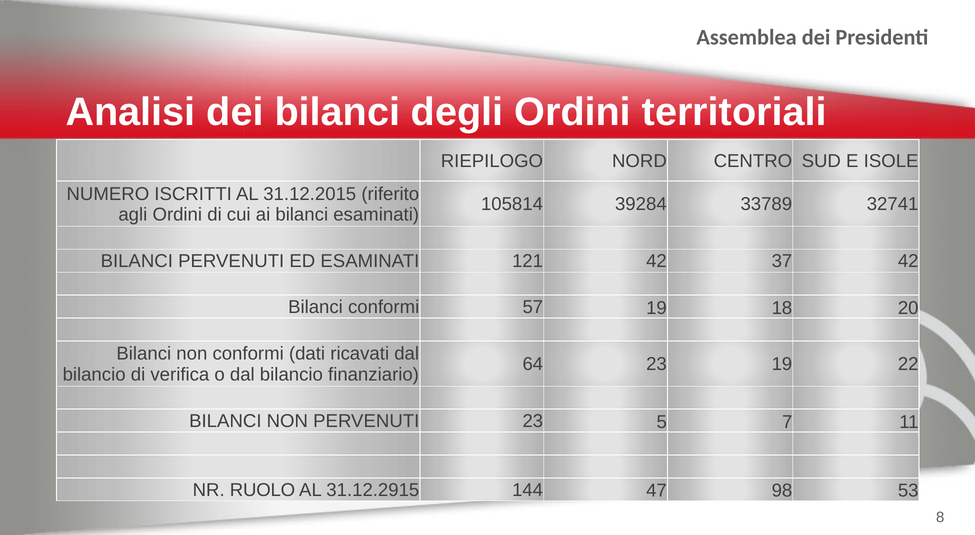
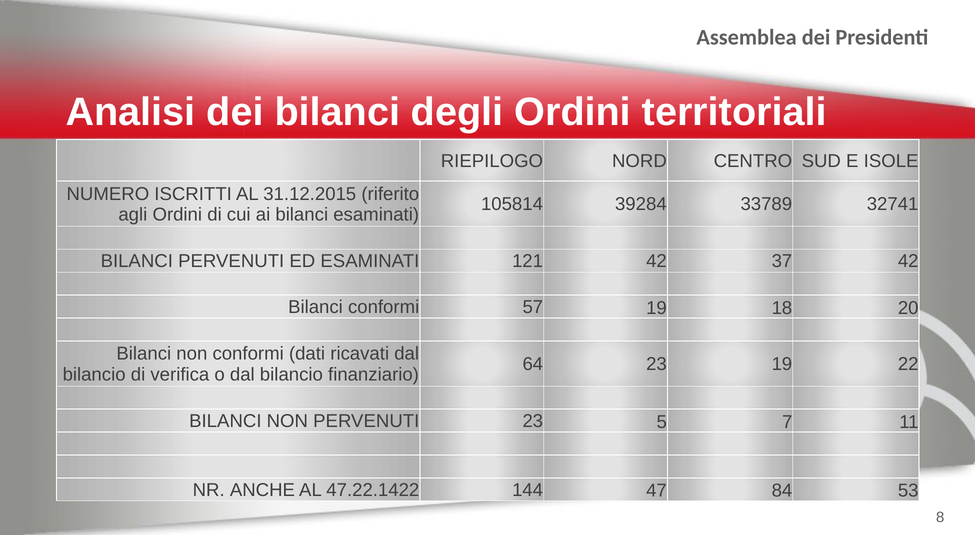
RUOLO: RUOLO -> ANCHE (262, 490)
31.12.2915: 31.12.2915 -> 47.22.1422 (373, 490)
98: 98 -> 84 (782, 491)
